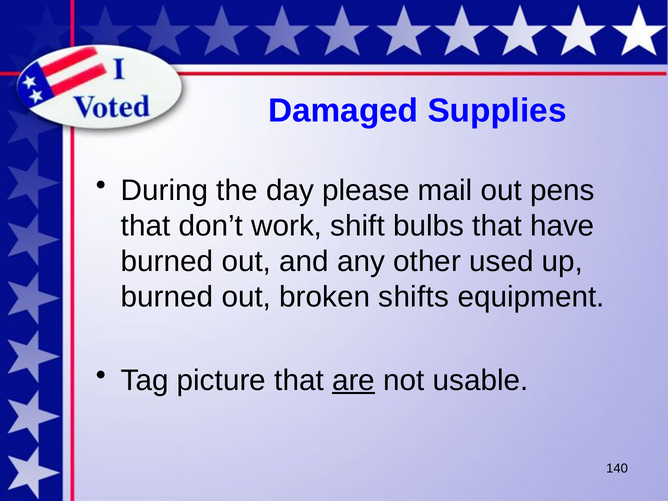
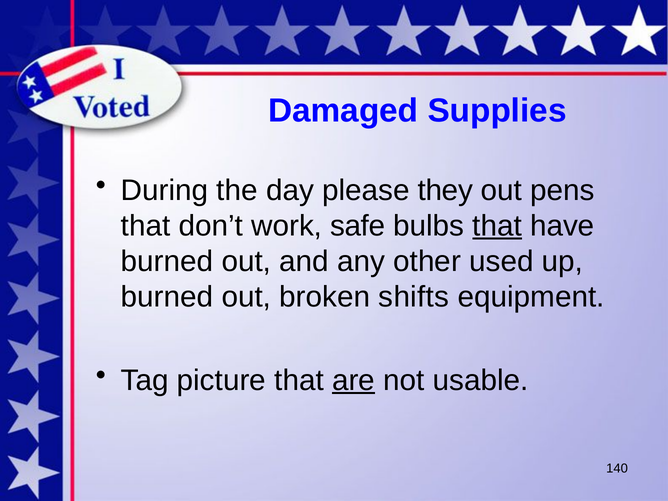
mail: mail -> they (445, 190)
shift: shift -> safe (358, 226)
that underline: none -> present (497, 226)
